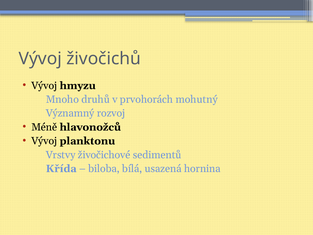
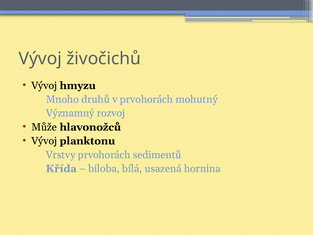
Méně: Méně -> Může (44, 127)
Vrstvy živočichové: živočichové -> prvohorách (104, 155)
